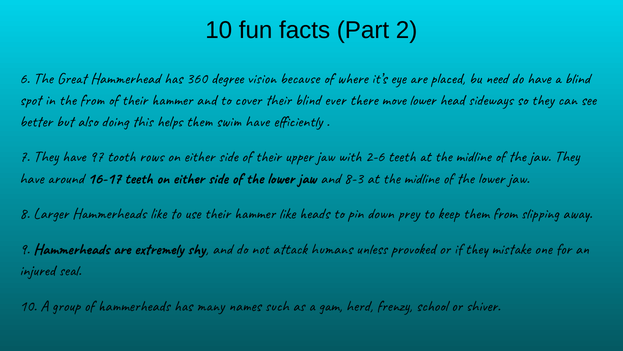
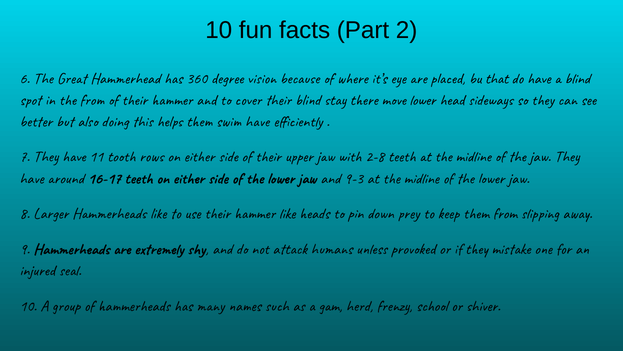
need: need -> that (497, 78)
ever: ever -> stay (335, 100)
97: 97 -> 11 (96, 157)
2-6: 2-6 -> 2-8 (375, 157)
8-3: 8-3 -> 9-3 (354, 178)
